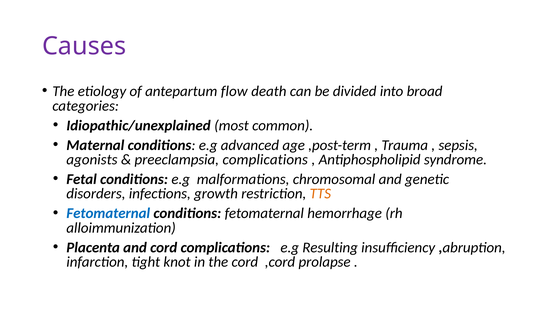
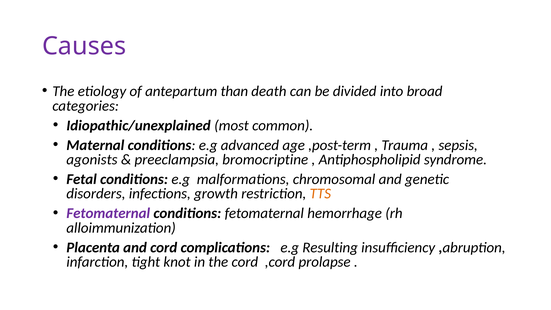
flow: flow -> than (234, 91)
preeclampsia complications: complications -> bromocriptine (265, 160)
Fetomaternal colour: blue -> purple (108, 213)
